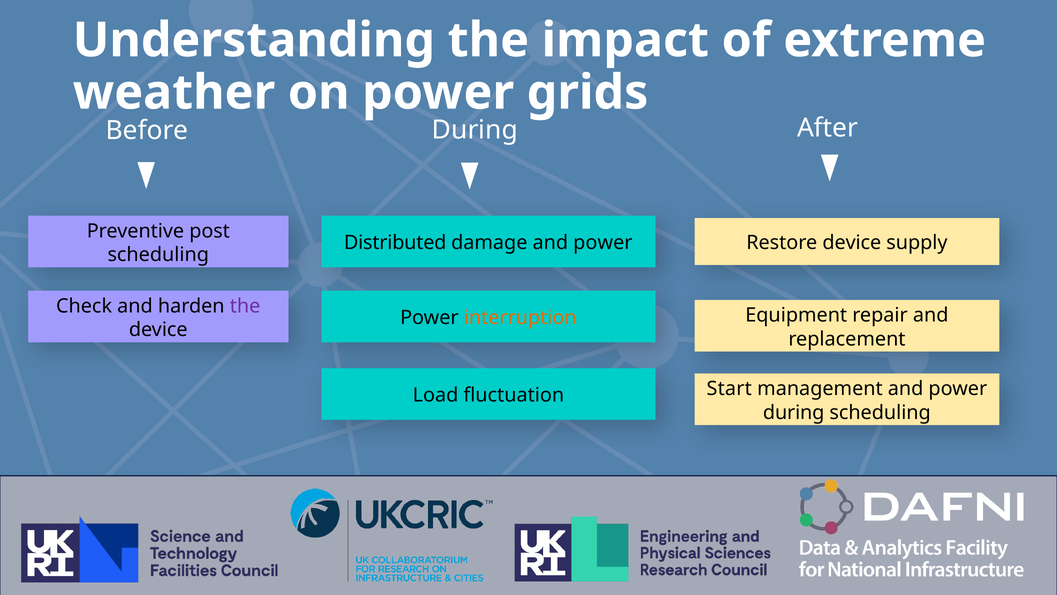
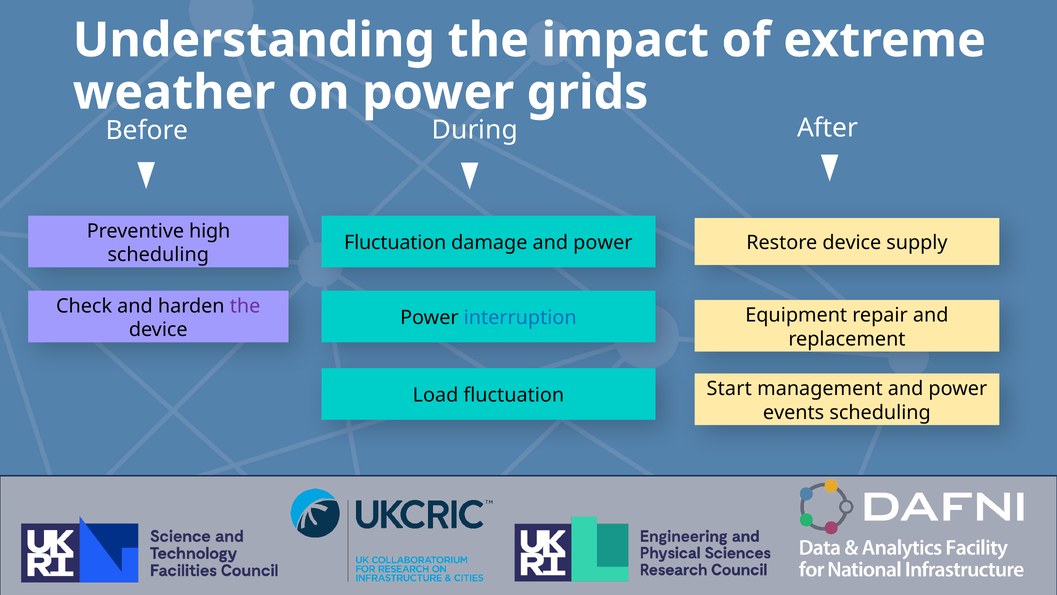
post: post -> high (210, 231)
Distributed: Distributed -> Fluctuation (395, 243)
interruption colour: orange -> blue (520, 318)
during: during -> events (794, 412)
